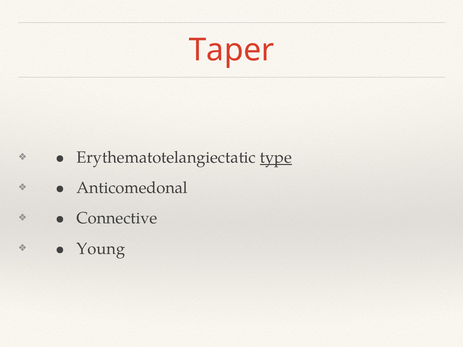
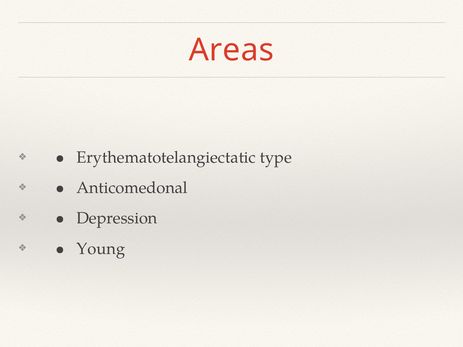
Taper: Taper -> Areas (231, 50)
type underline: present -> none (276, 158)
Connective: Connective -> Depression (117, 218)
